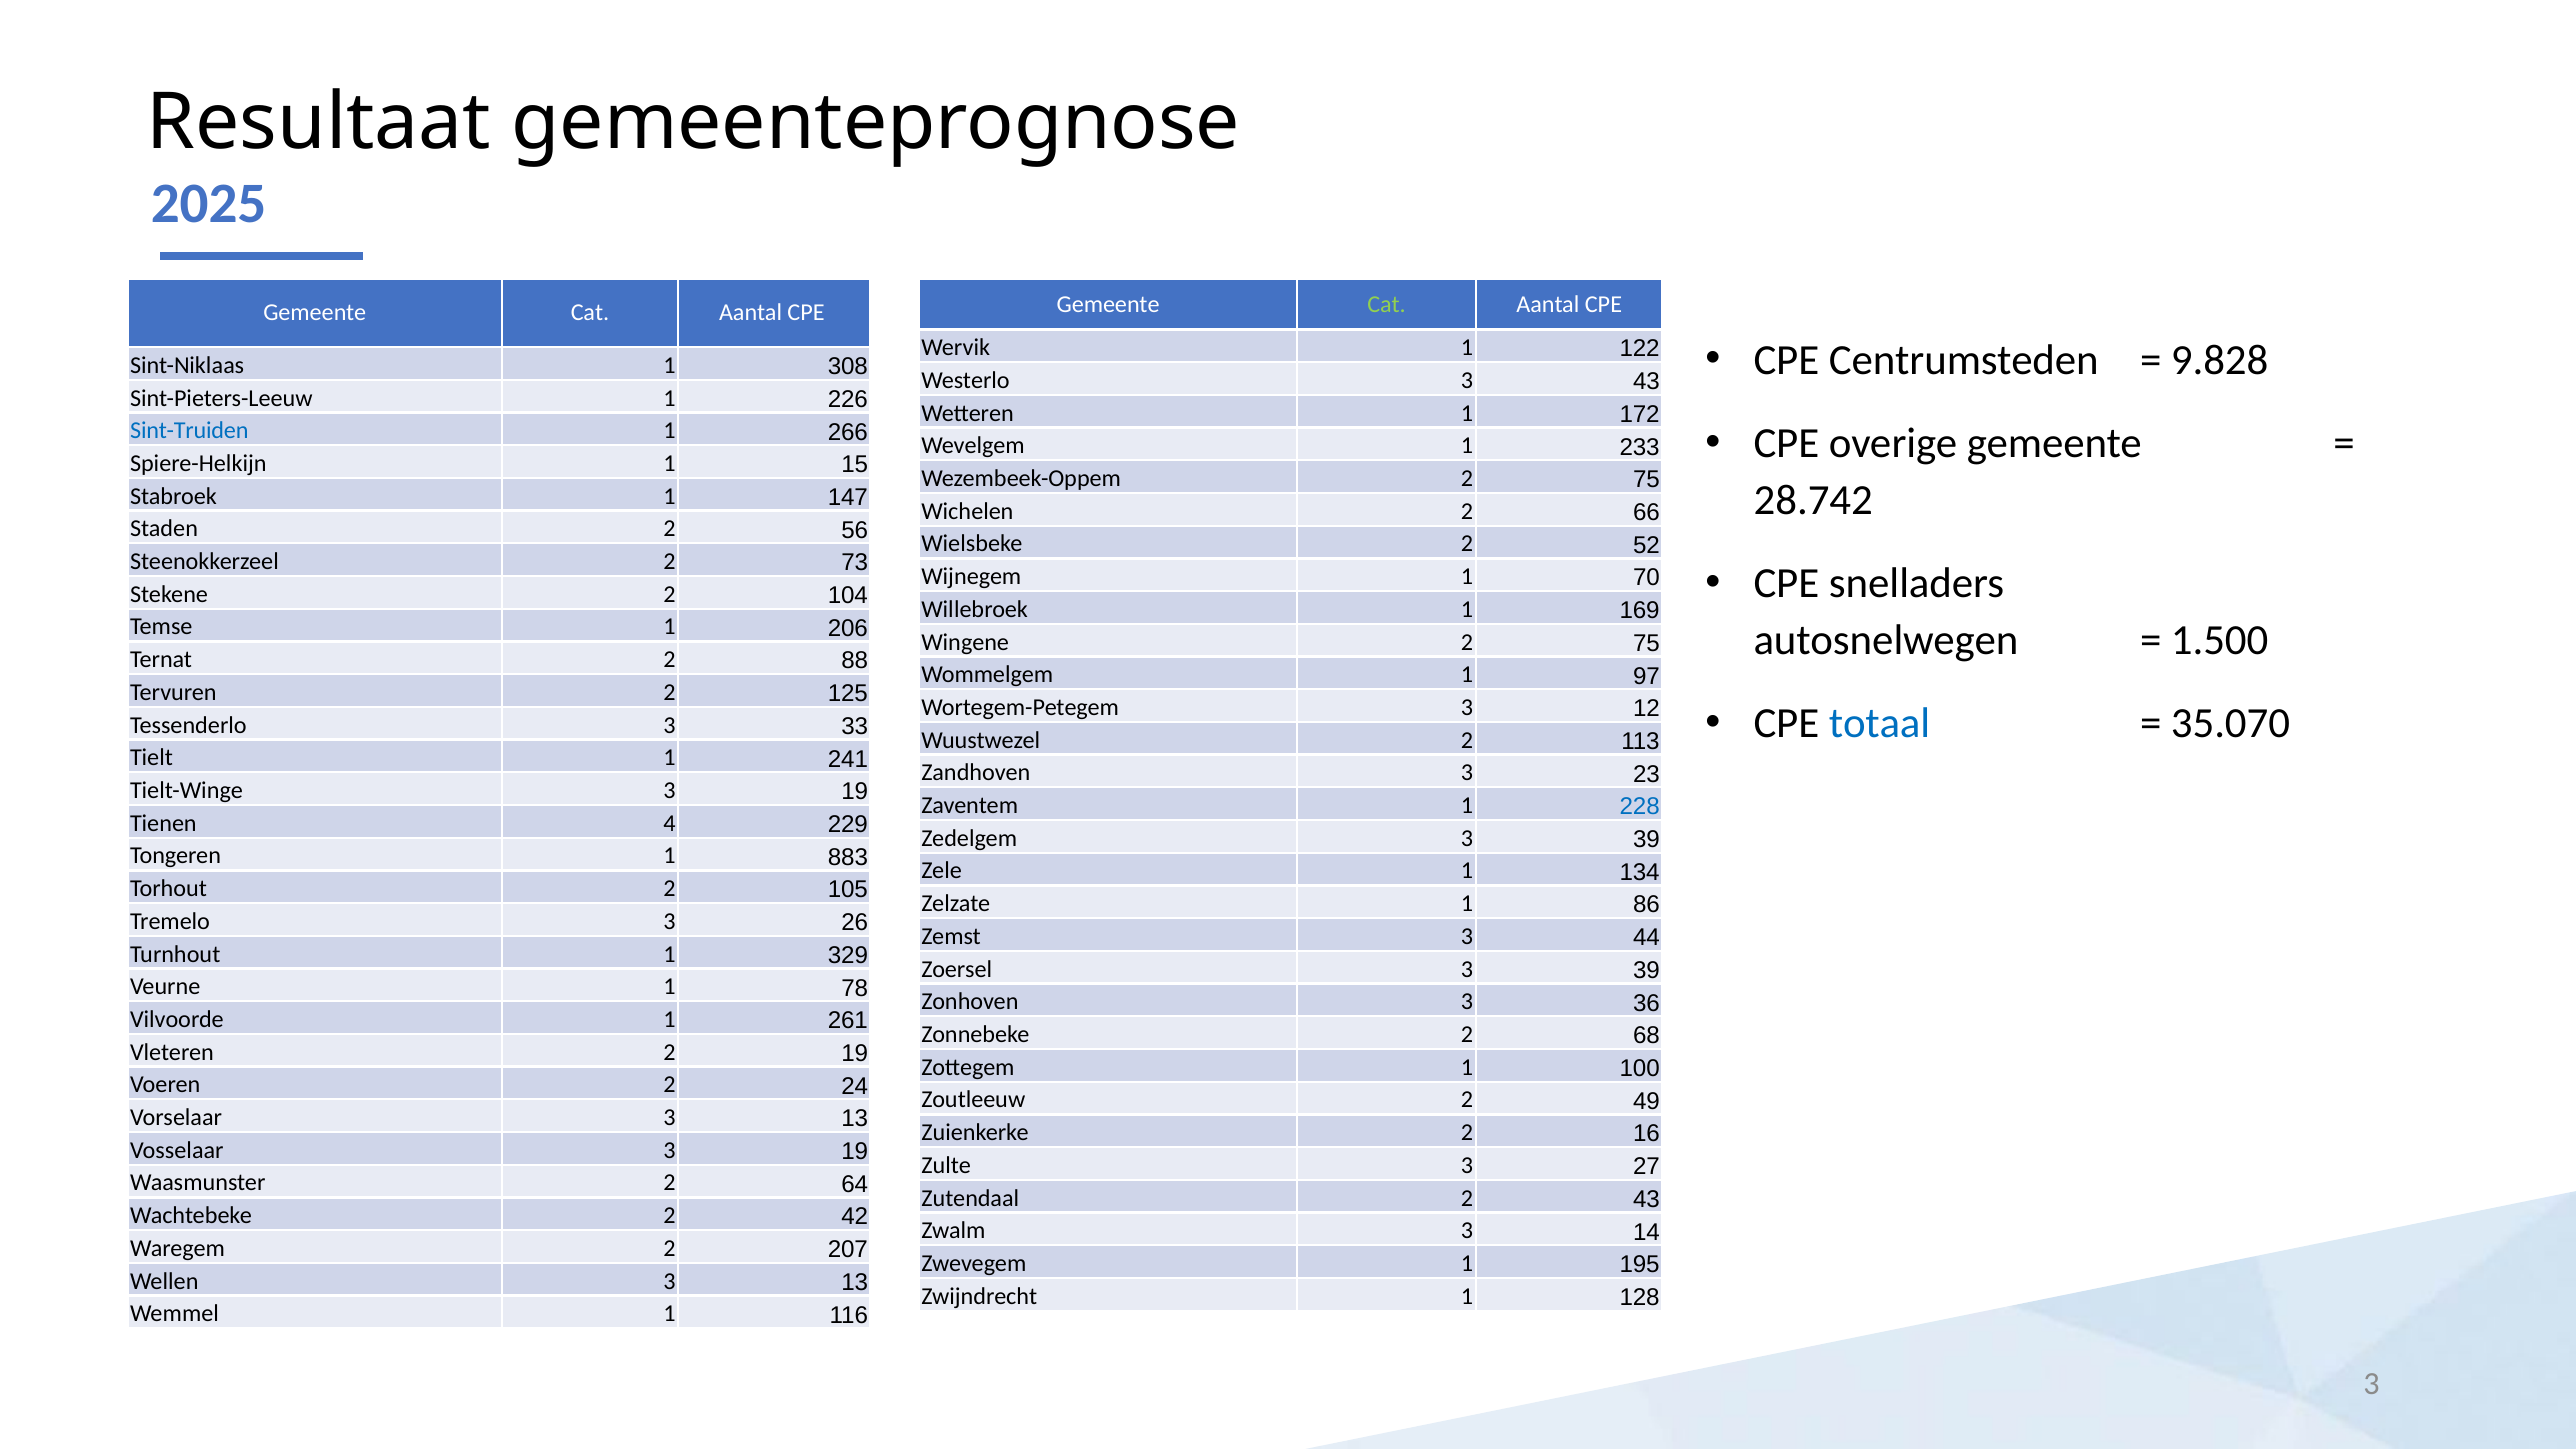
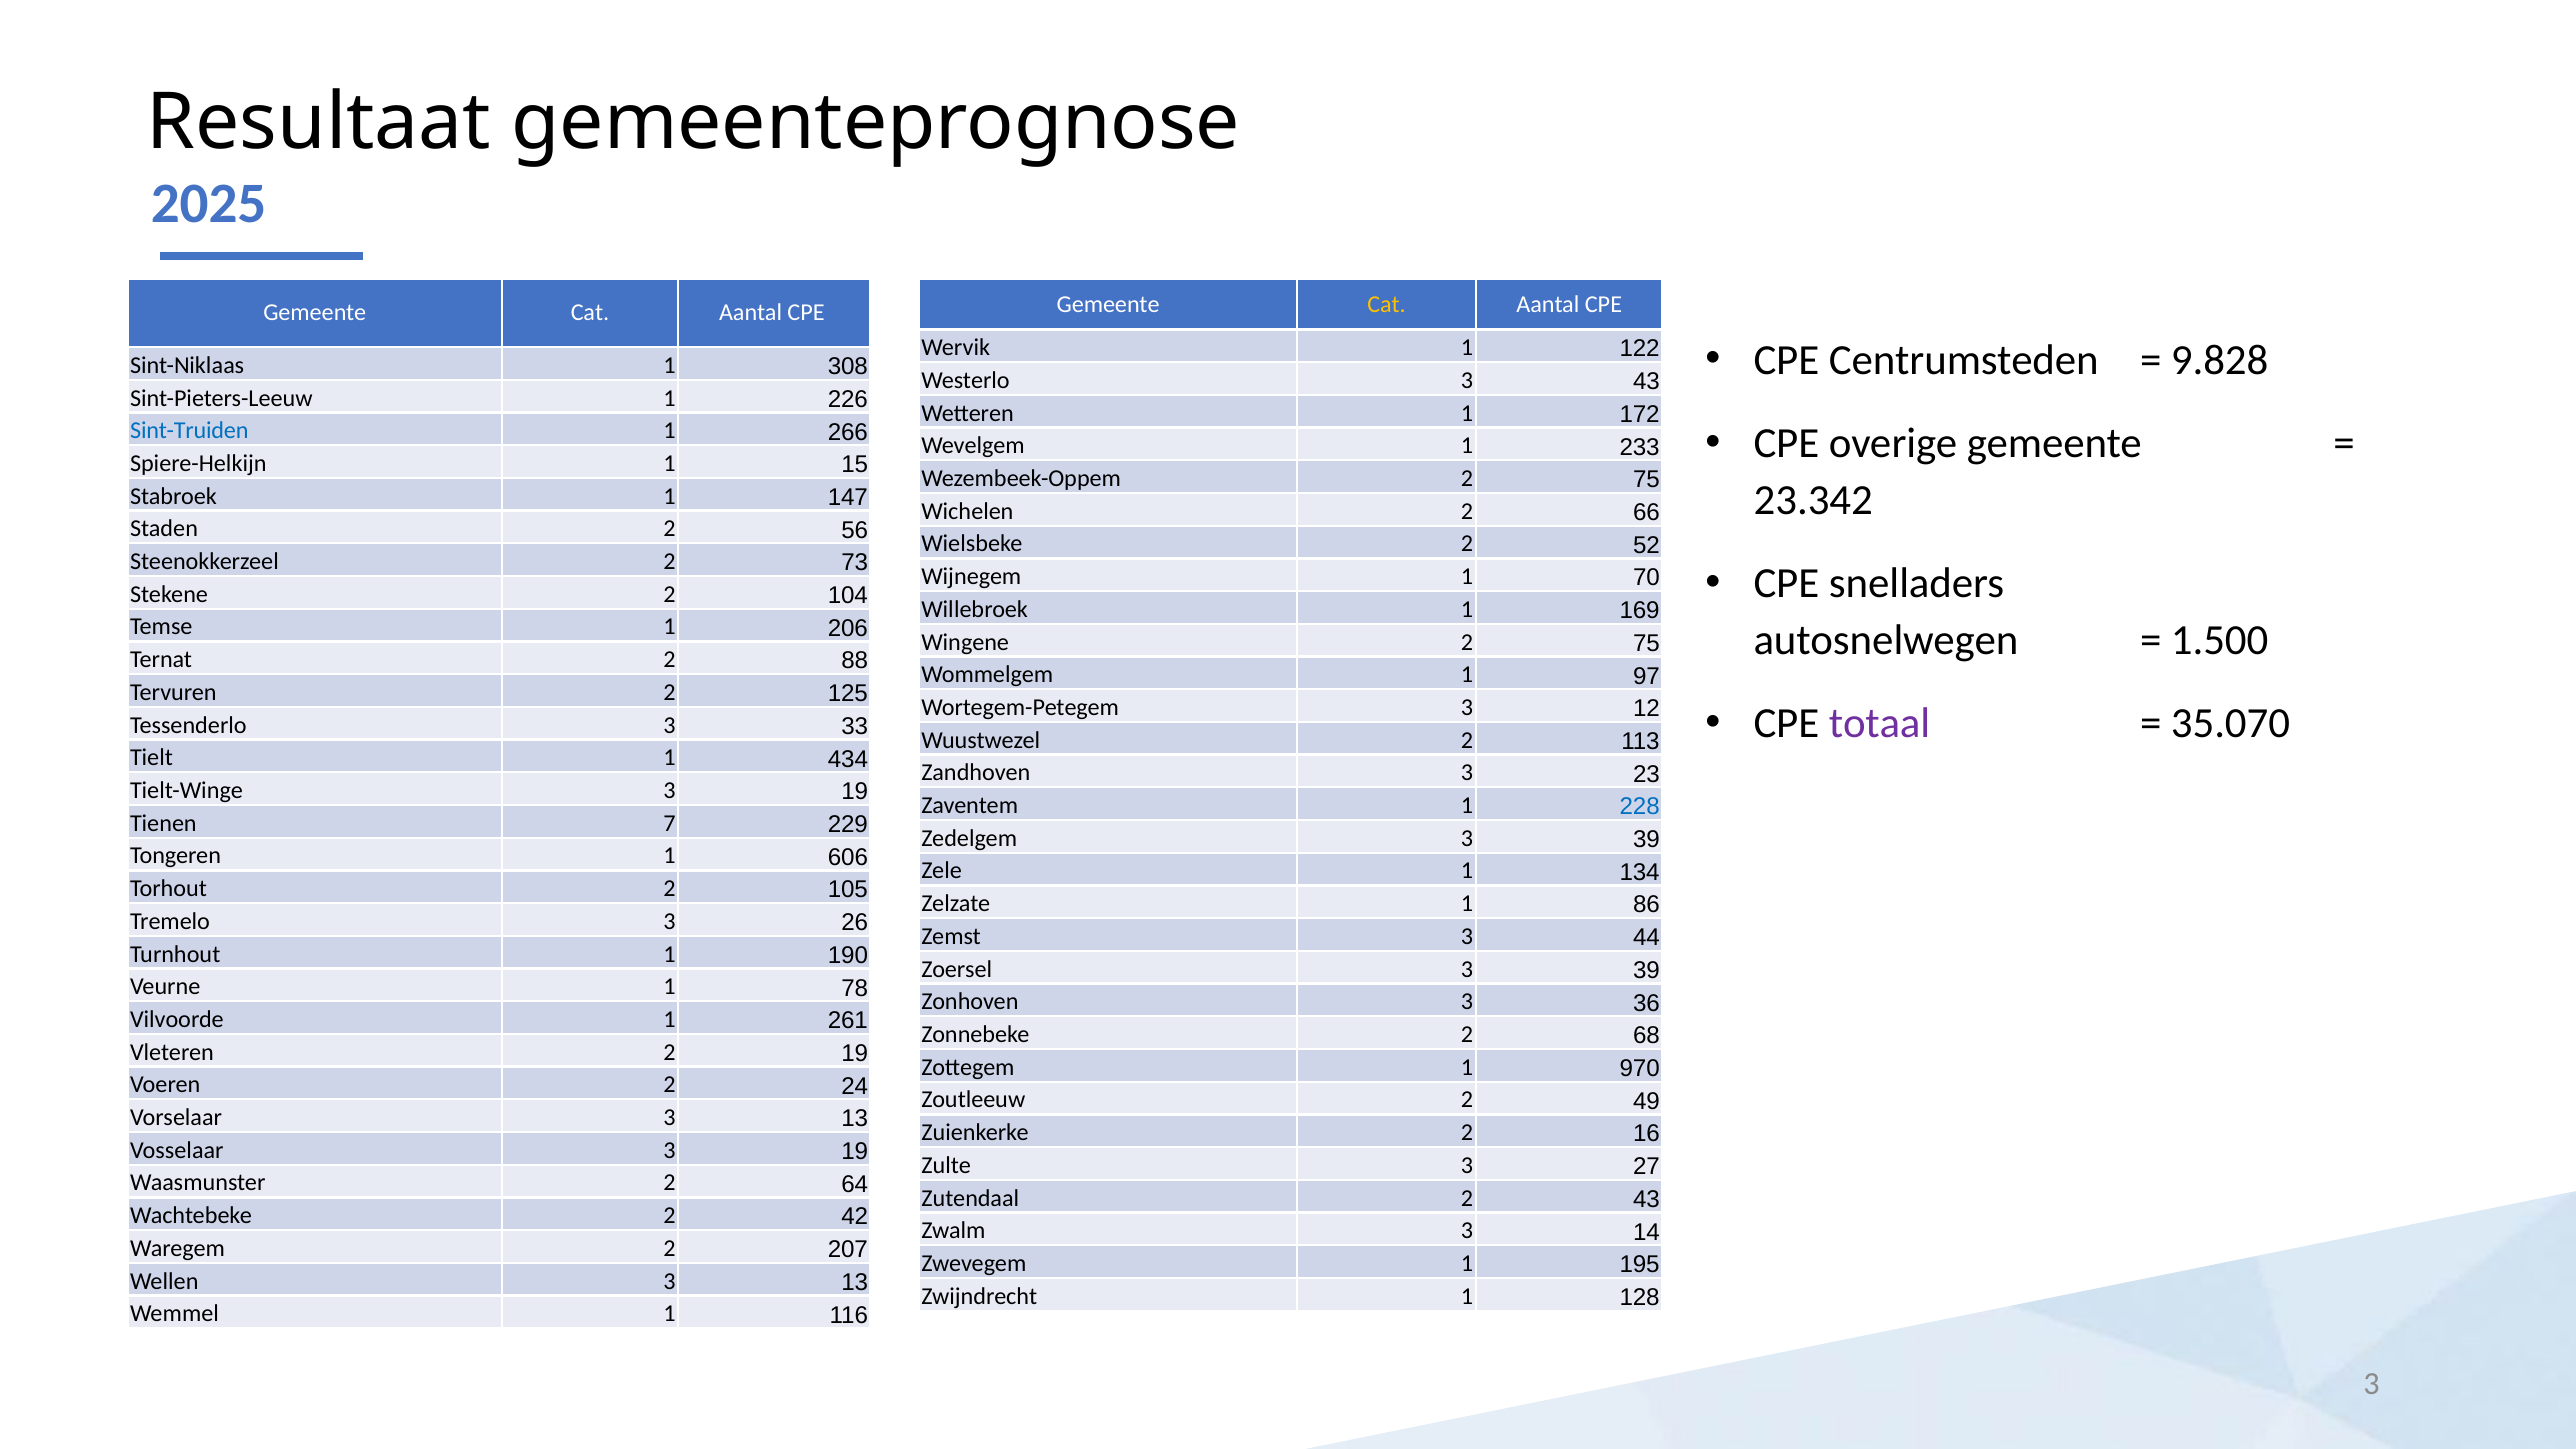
Cat colour: light green -> yellow (1387, 304)
28.742: 28.742 -> 23.342 (1813, 500)
totaal colour: blue -> purple (1879, 724)
241: 241 -> 434 (848, 759)
4: 4 -> 7 (670, 823)
883: 883 -> 606 (848, 857)
329: 329 -> 190 (848, 955)
100: 100 -> 970 (1640, 1069)
